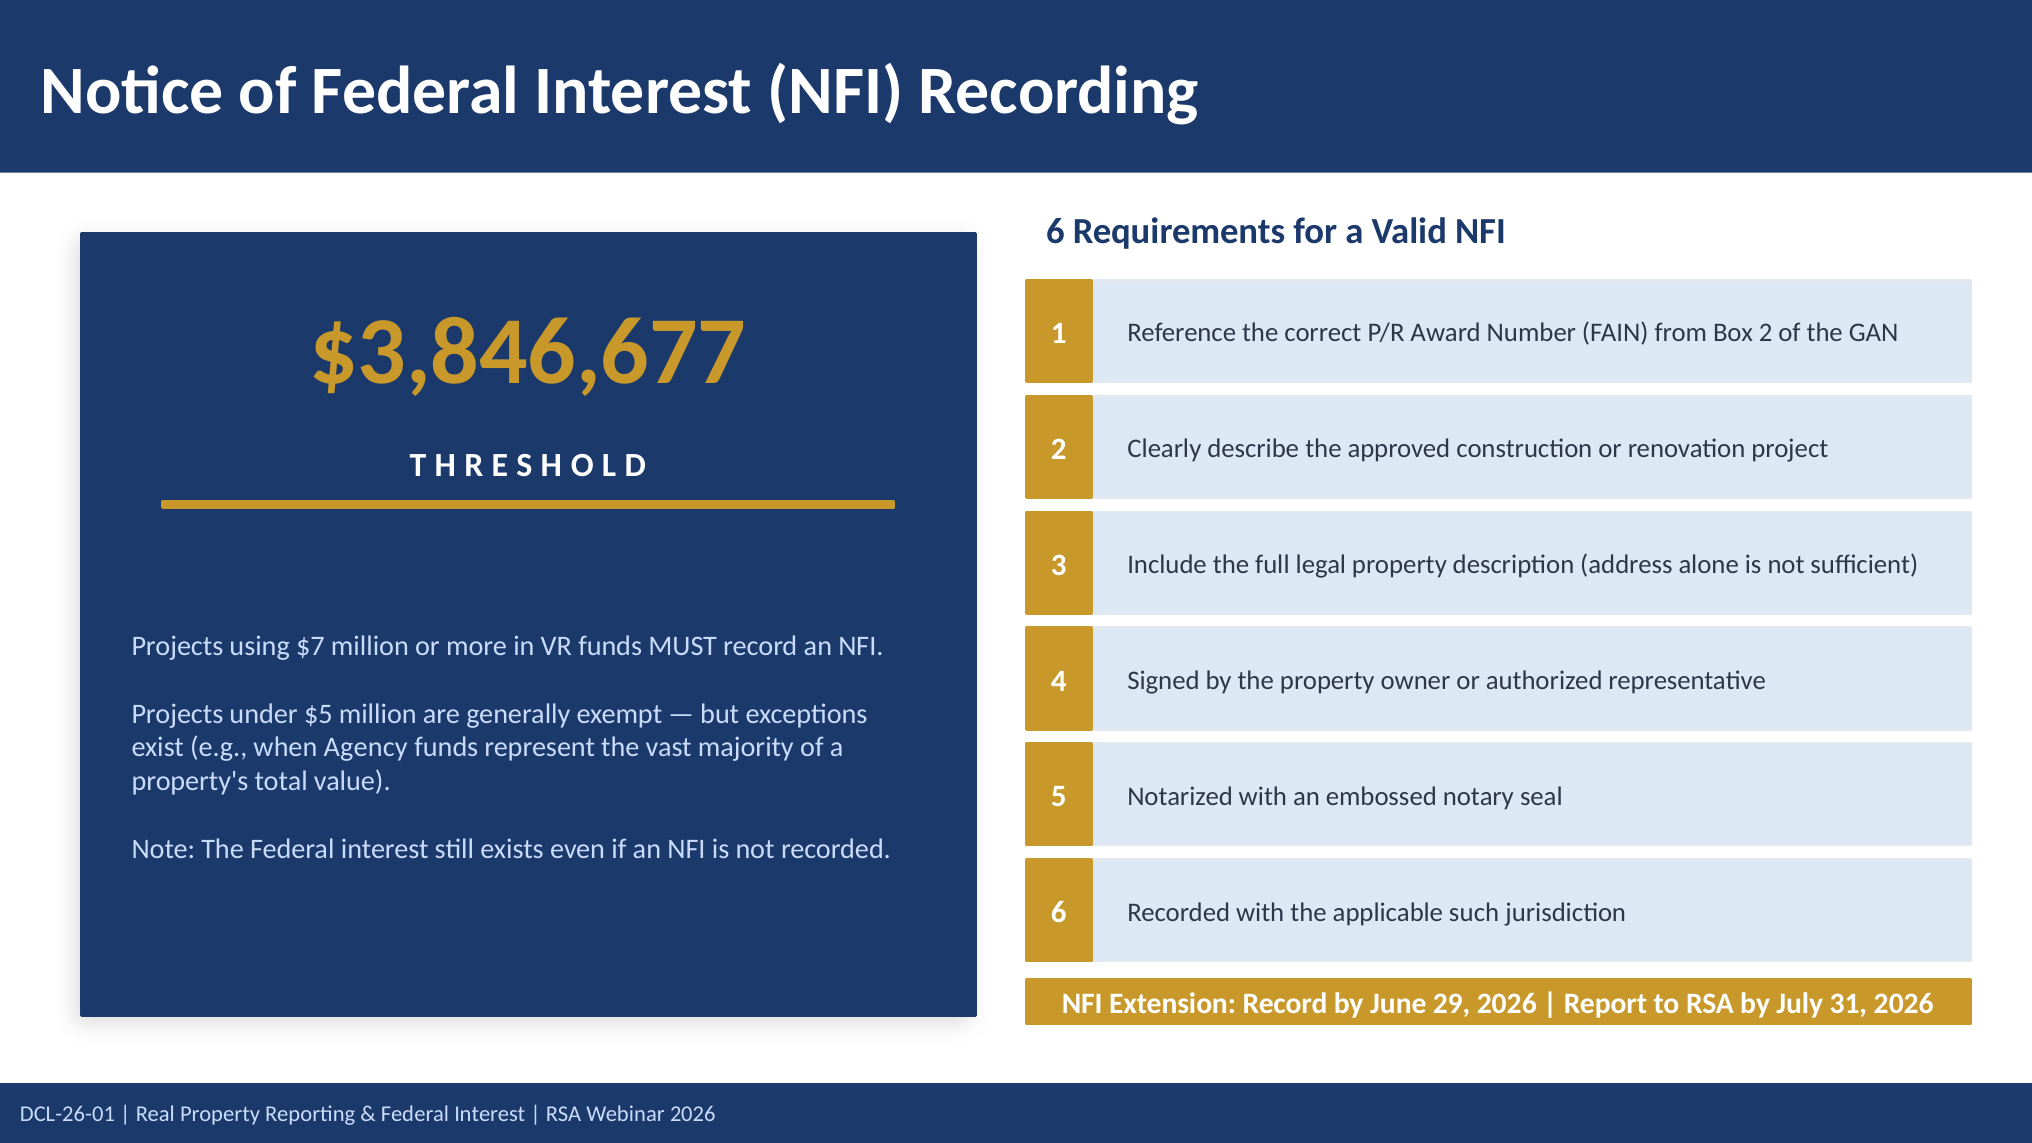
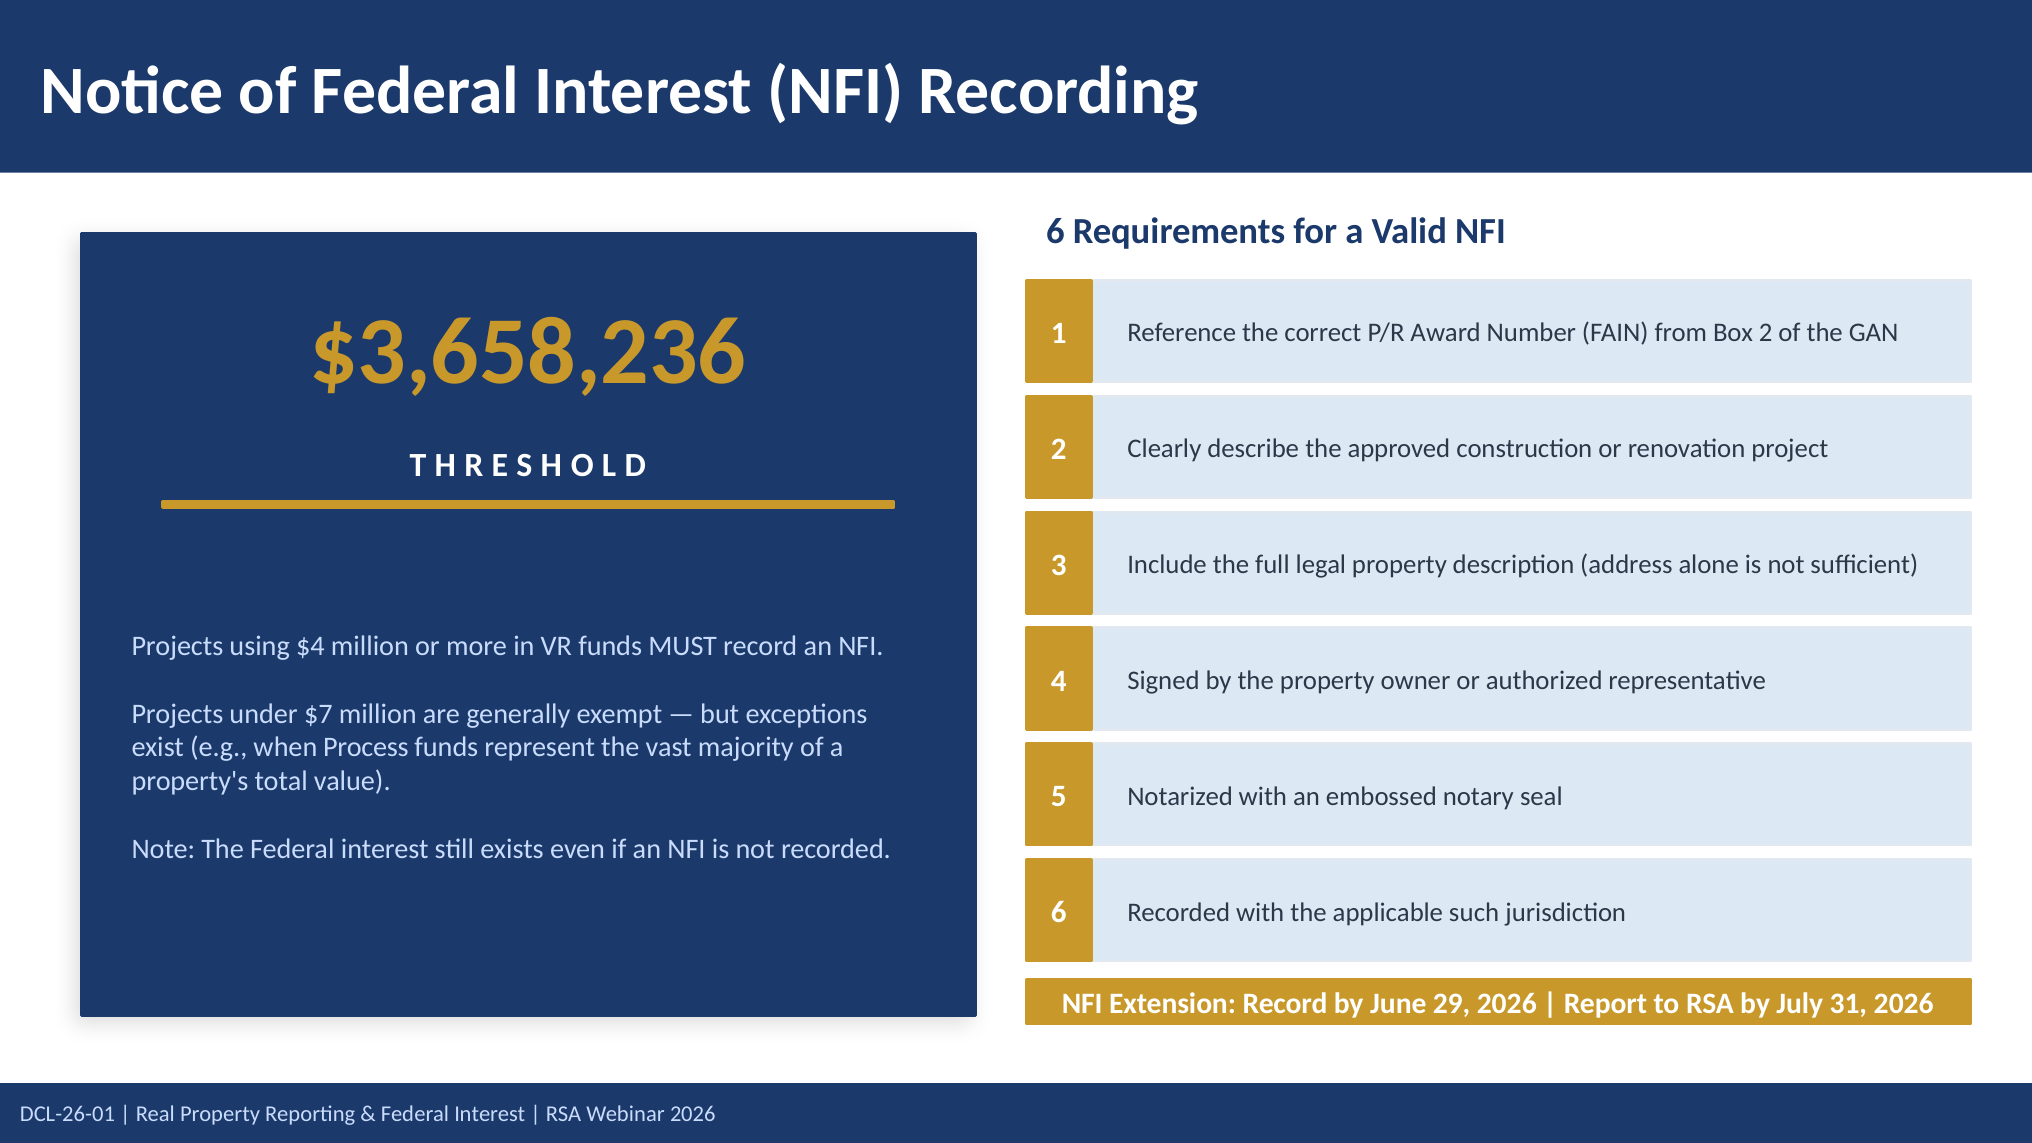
$3,846,677: $3,846,677 -> $3,658,236 (528, 352)
$7: $7 -> $4 (310, 646)
$5: $5 -> $7 (318, 714)
Agency: Agency -> Process (366, 748)
